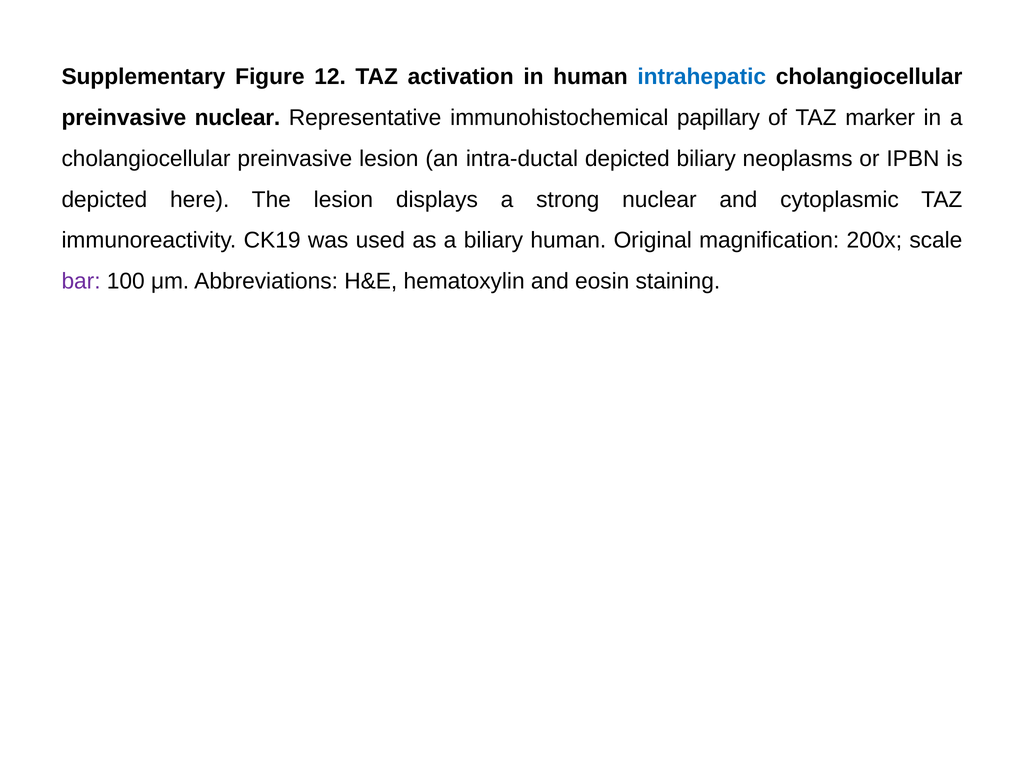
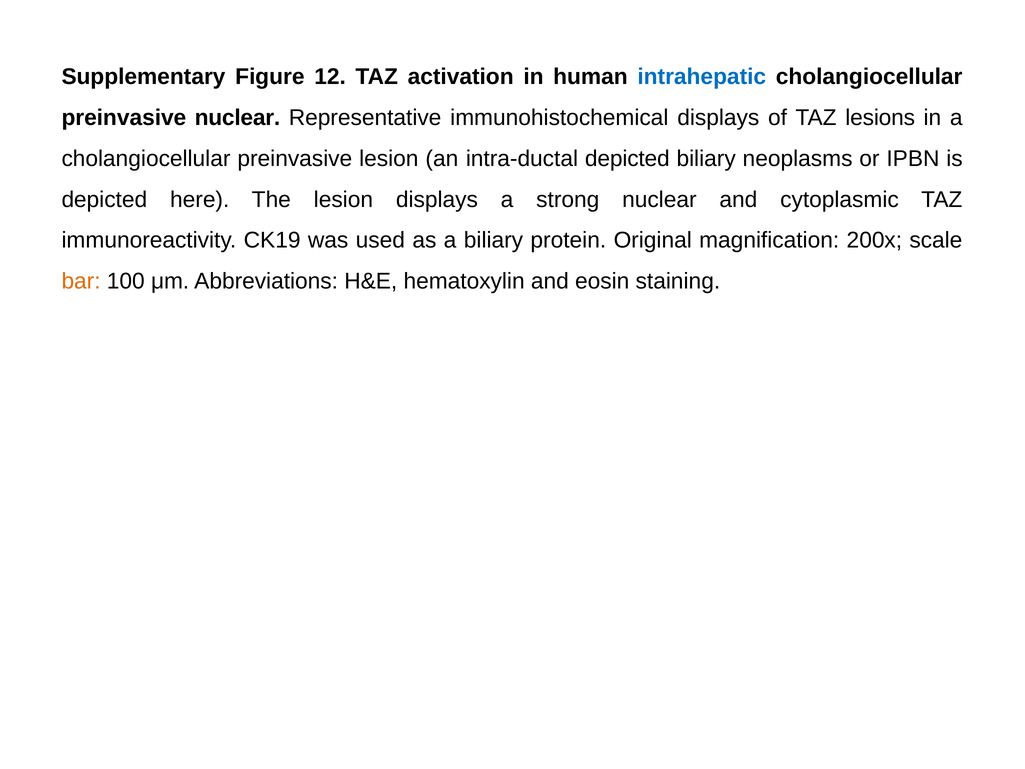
immunohistochemical papillary: papillary -> displays (718, 118)
marker: marker -> lesions (880, 118)
biliary human: human -> protein (568, 240)
bar colour: purple -> orange (81, 281)
